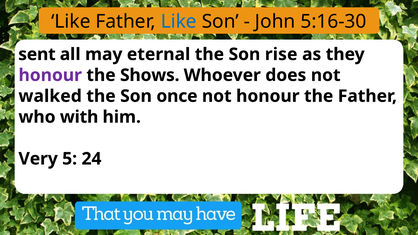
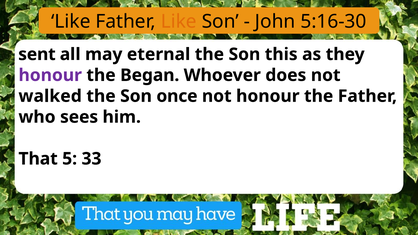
Like colour: blue -> orange (179, 21)
rise: rise -> this (281, 54)
Shows: Shows -> Began (150, 75)
with: with -> sees (79, 117)
Very: Very -> That (38, 159)
24: 24 -> 33 (92, 159)
